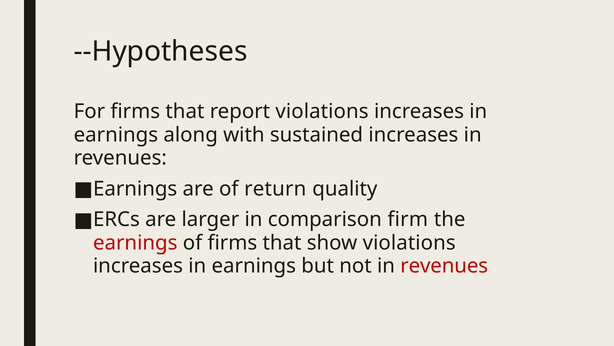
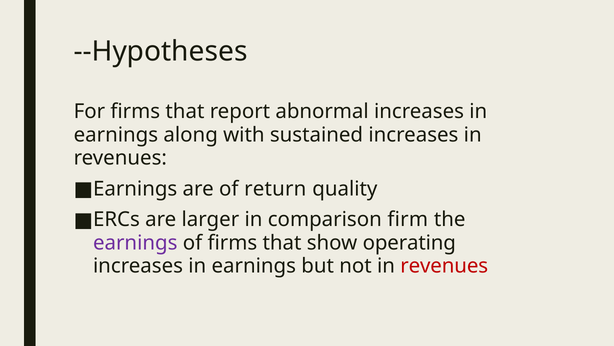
report violations: violations -> abnormal (322, 111)
earnings colour: red -> purple (135, 242)
show violations: violations -> operating (409, 242)
